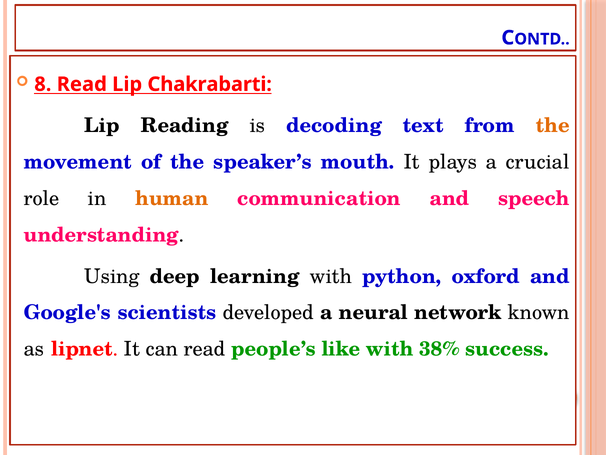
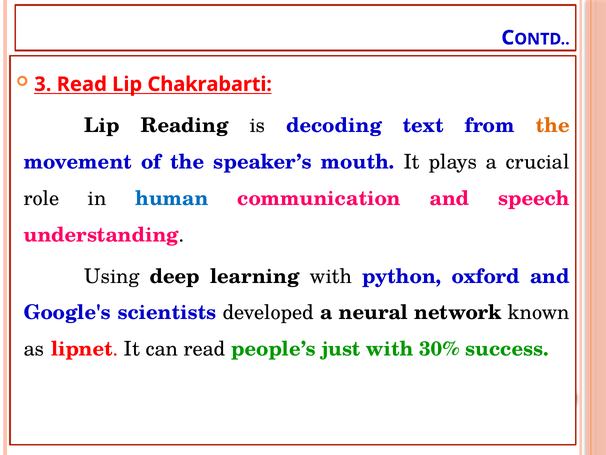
8: 8 -> 3 (43, 84)
human colour: orange -> blue (172, 198)
like: like -> just (341, 349)
38%: 38% -> 30% (439, 349)
